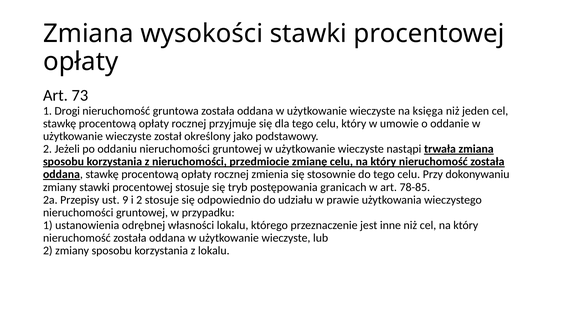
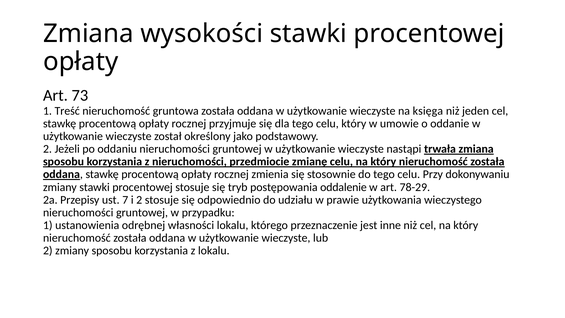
Drogi: Drogi -> Treść (67, 111)
granicach: granicach -> oddalenie (343, 187)
78-85: 78-85 -> 78-29 (415, 187)
9: 9 -> 7 (125, 200)
